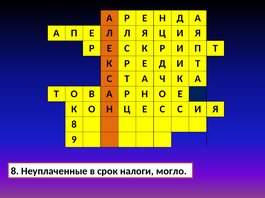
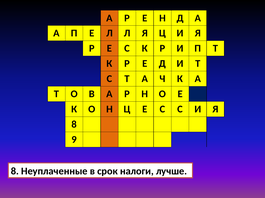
могло: могло -> лучше (171, 172)
